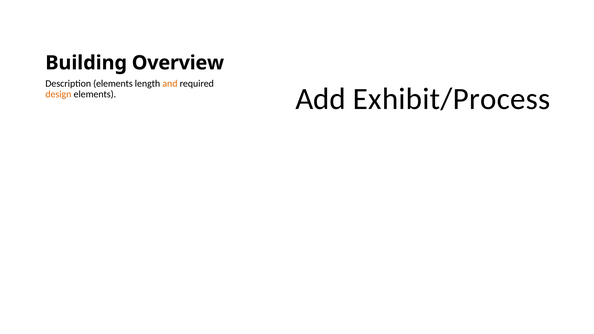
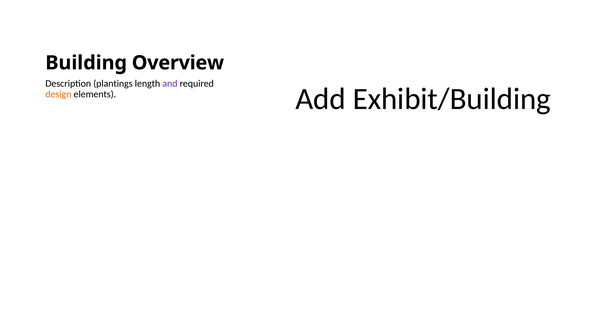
Description elements: elements -> plantings (113, 83)
and colour: orange -> purple (170, 83)
Exhibit/Process: Exhibit/Process -> Exhibit/Building (452, 99)
